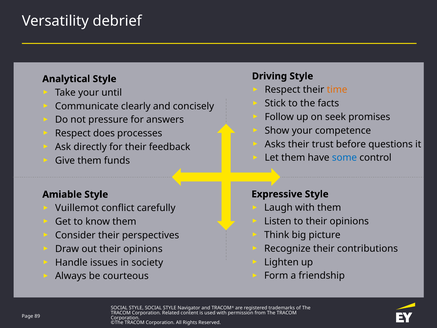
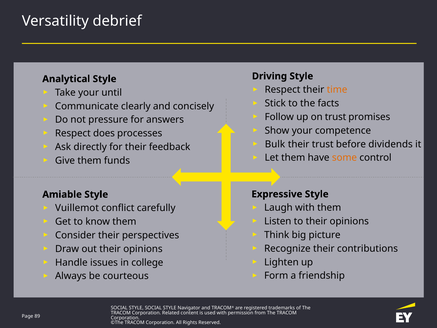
on seek: seek -> trust (336, 117)
Asks: Asks -> Bulk (275, 144)
questions: questions -> dividends (391, 144)
some colour: blue -> orange (344, 158)
society: society -> college (147, 262)
